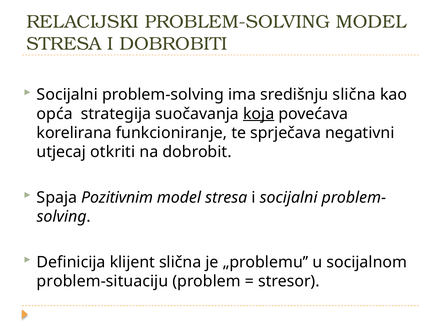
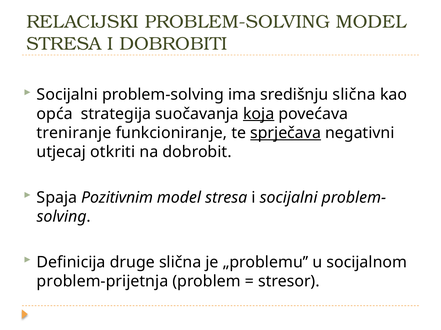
korelirana: korelirana -> treniranje (74, 133)
sprječava underline: none -> present (286, 133)
klijent: klijent -> druge (132, 263)
problem-situaciju: problem-situaciju -> problem-prijetnja (102, 282)
